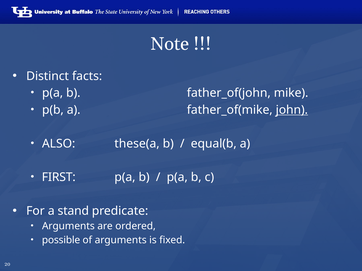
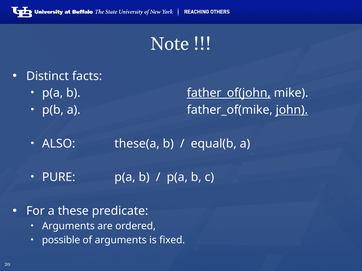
father_of(john underline: none -> present (229, 93)
FIRST: FIRST -> PURE (59, 178)
stand: stand -> these (73, 211)
